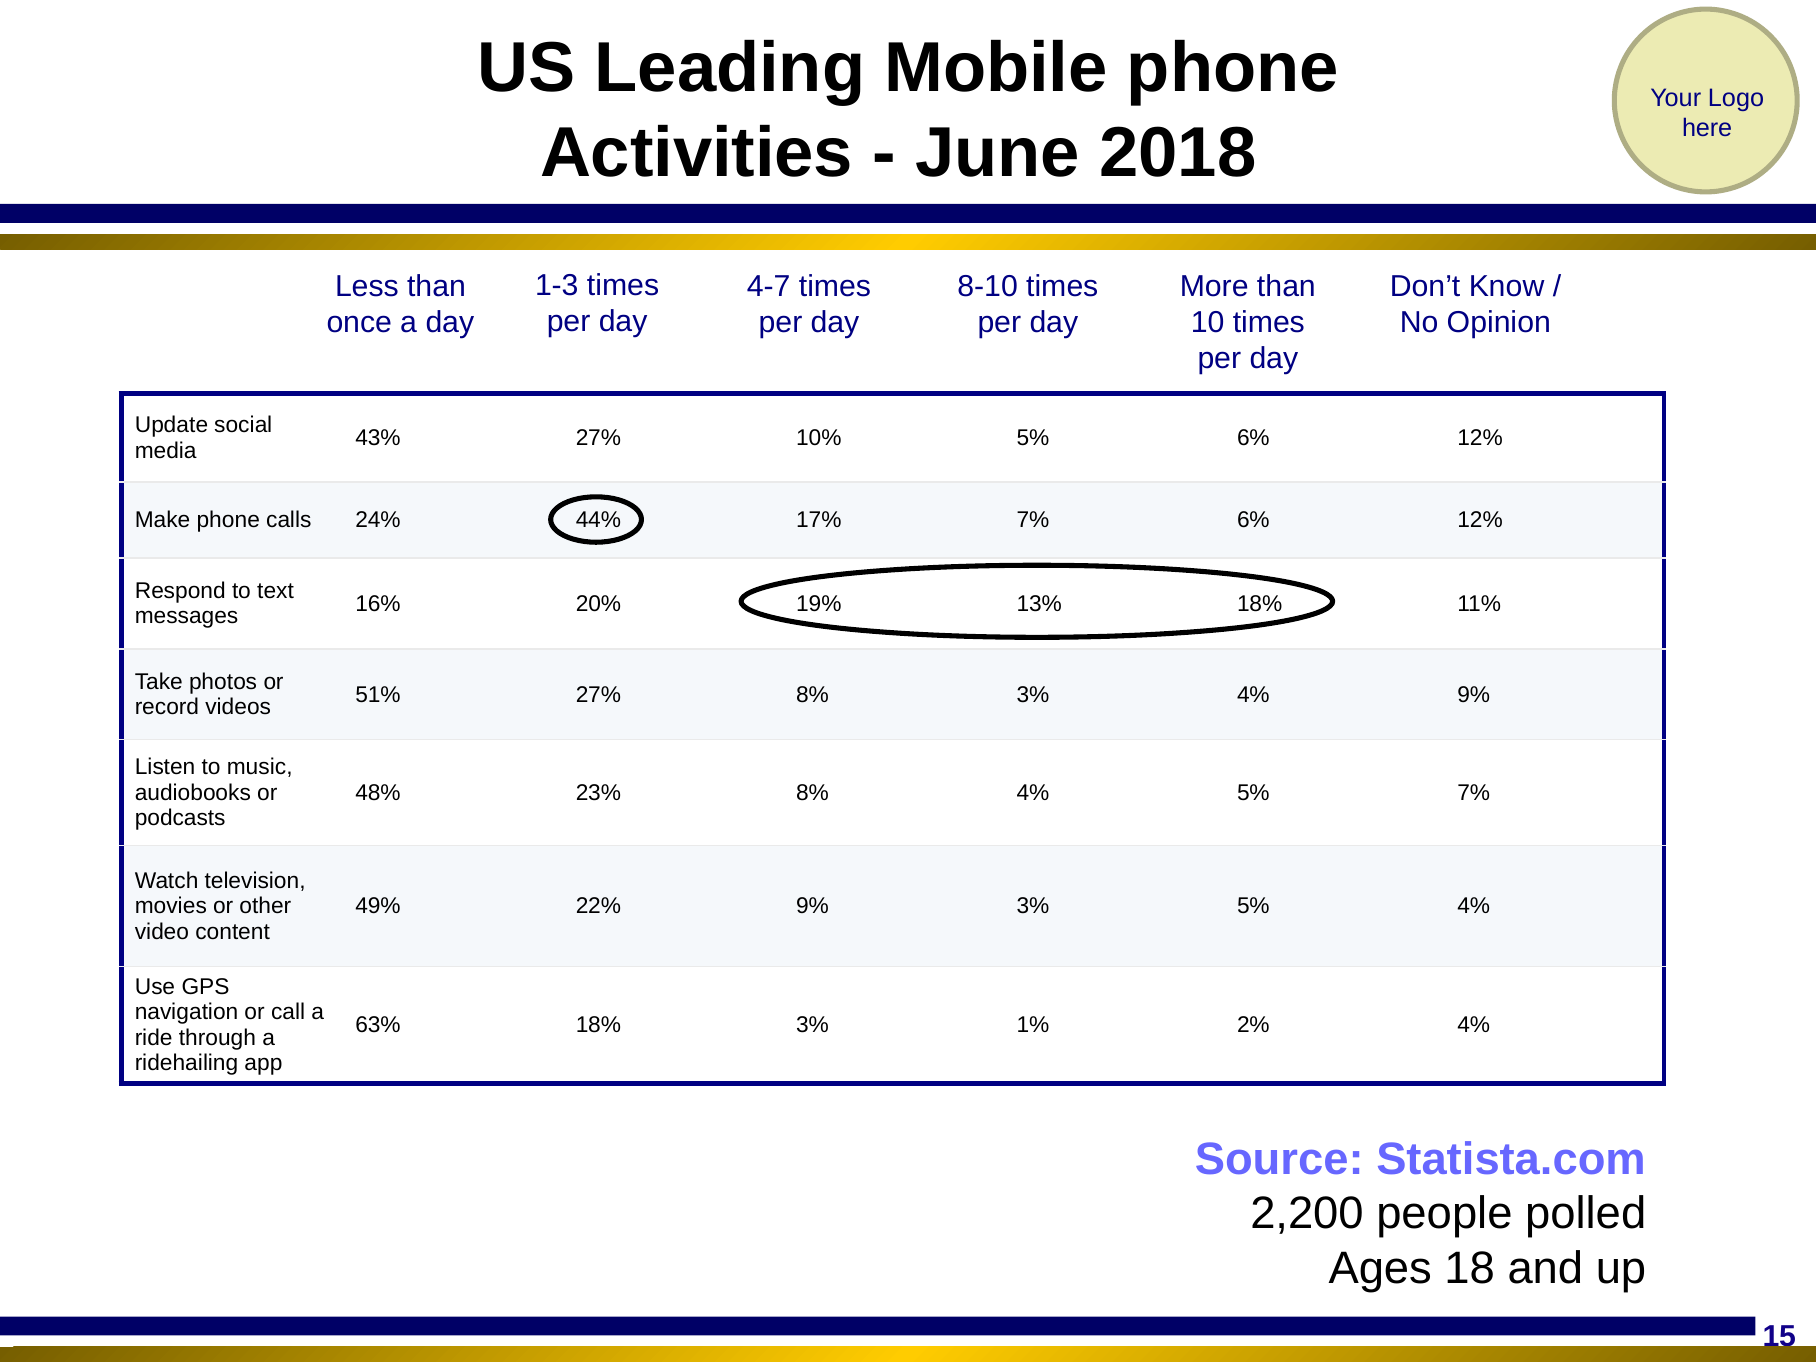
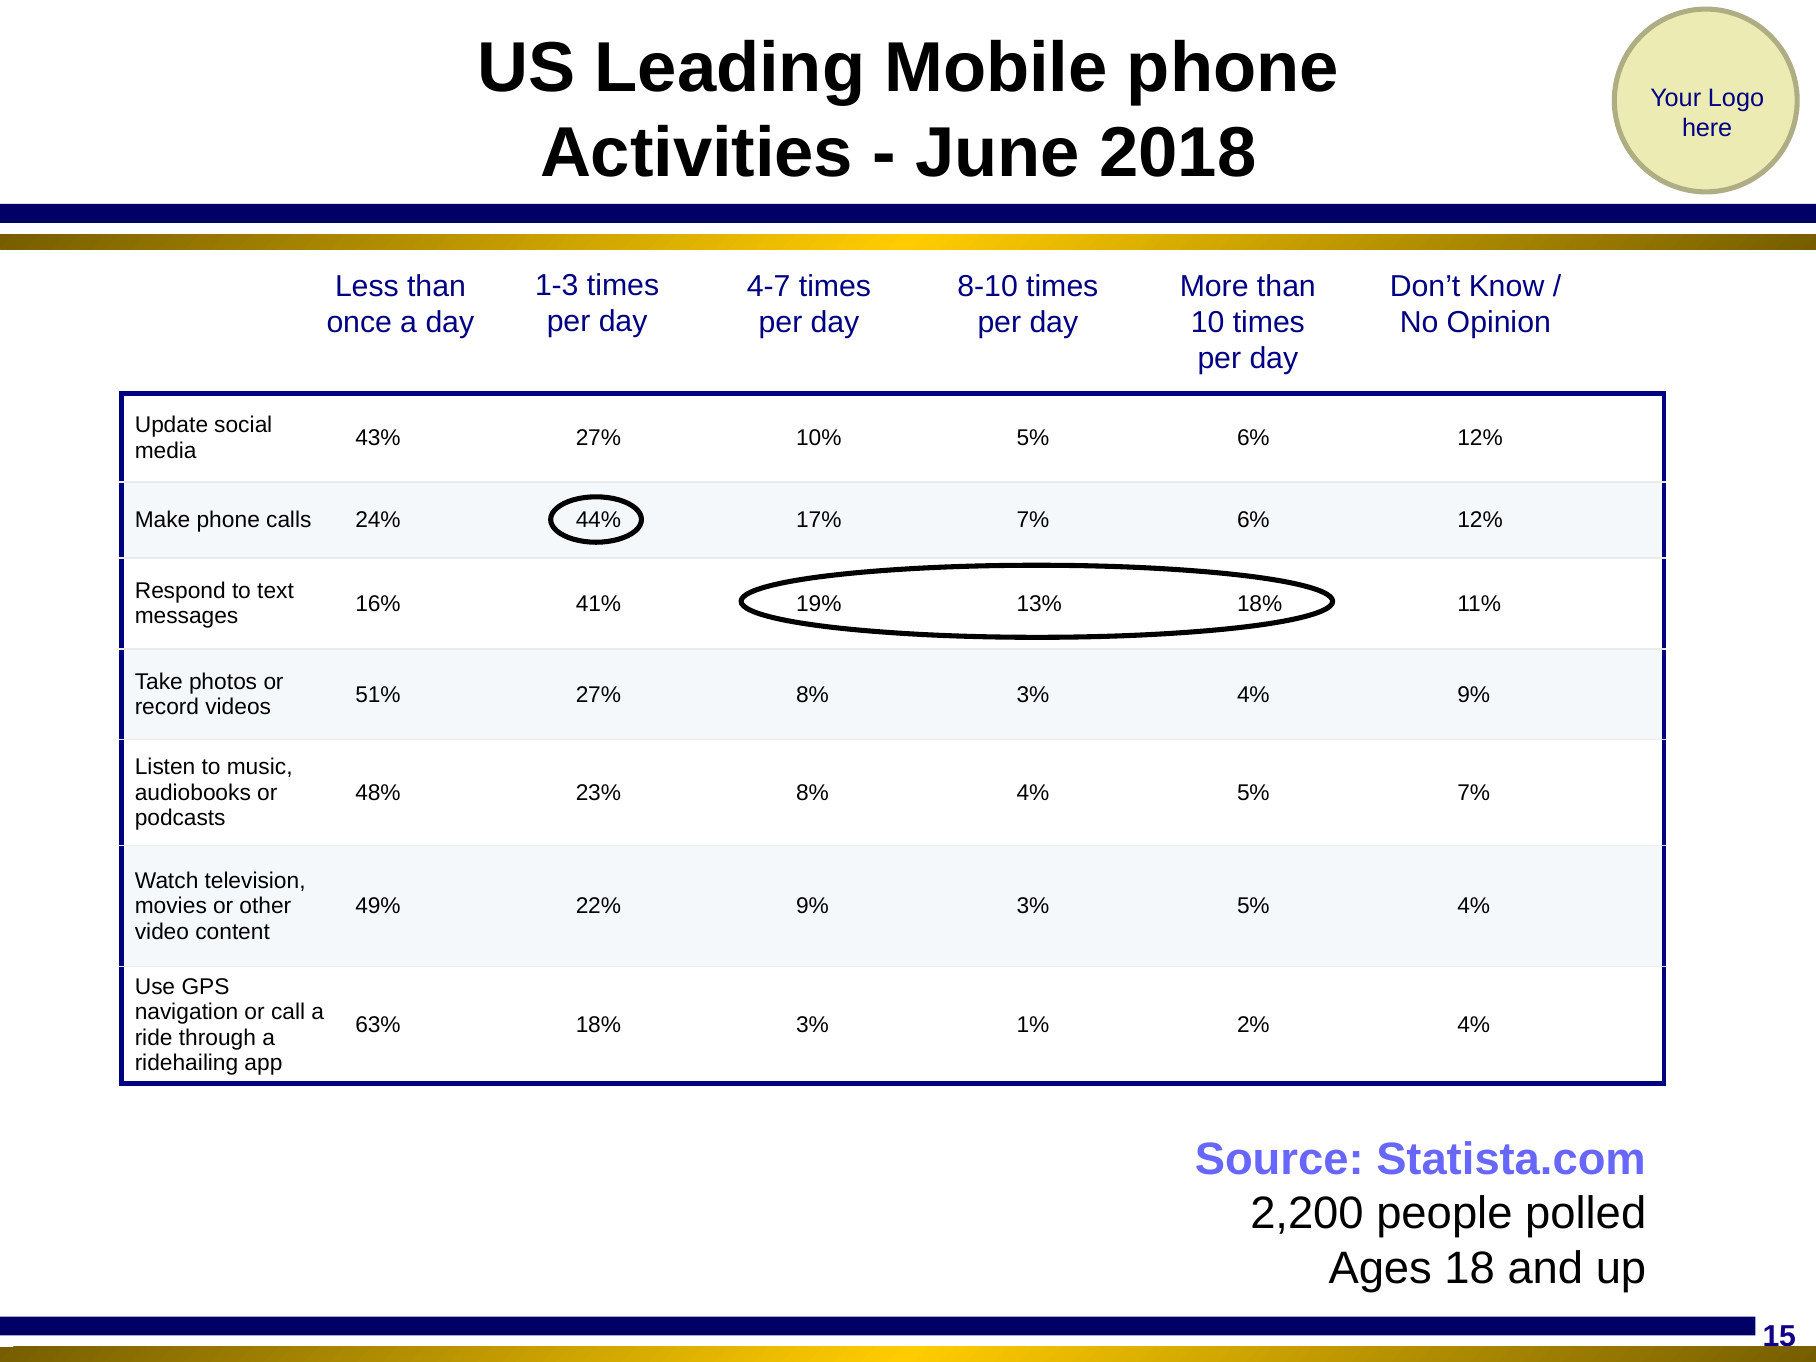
20%: 20% -> 41% (598, 604)
